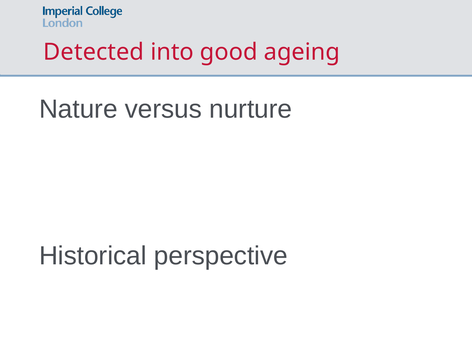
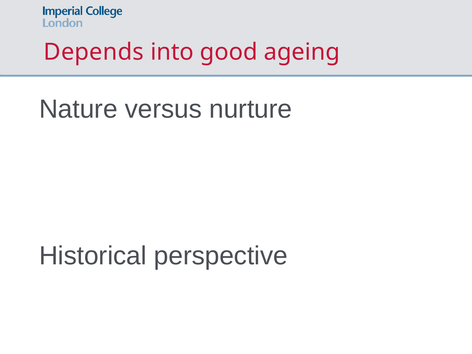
Detected: Detected -> Depends (94, 52)
